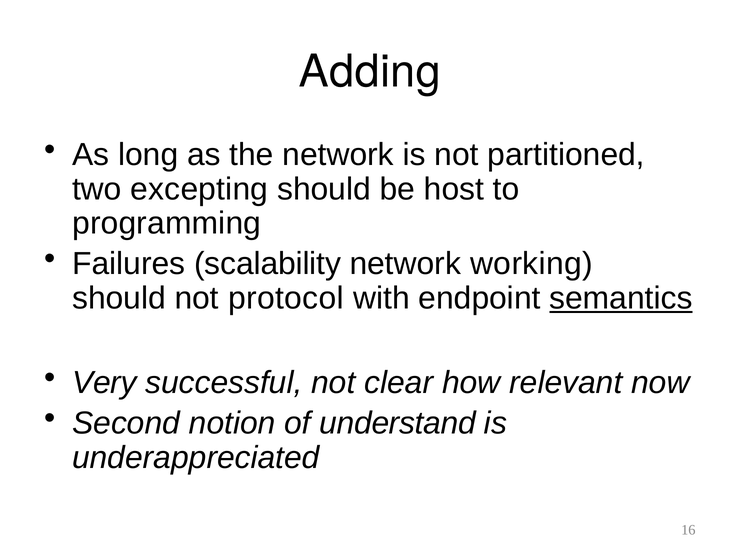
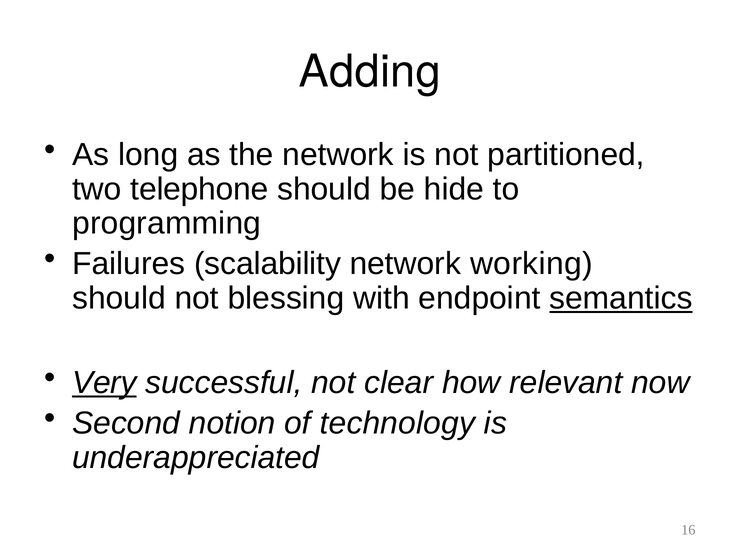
excepting: excepting -> telephone (200, 189)
host: host -> hide (454, 189)
protocol: protocol -> blessing (286, 298)
Very underline: none -> present (104, 383)
understand: understand -> technology (397, 423)
